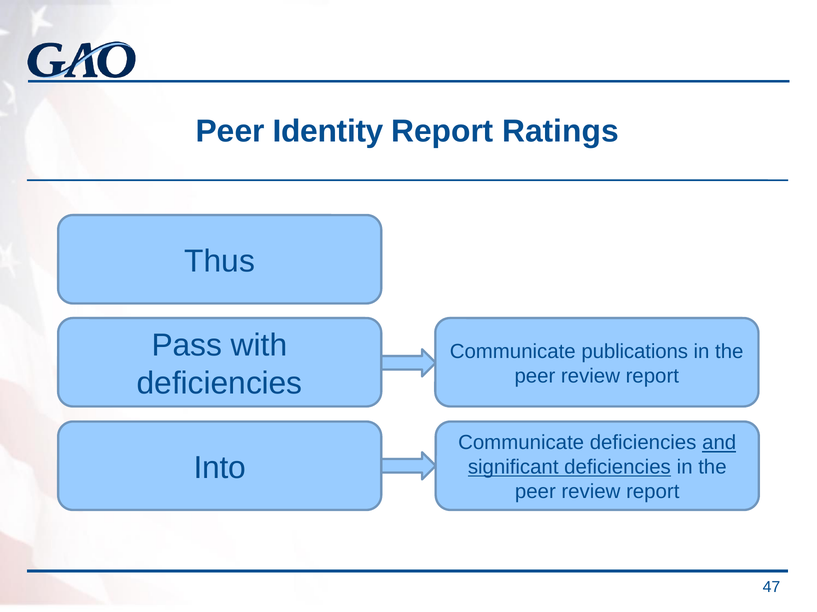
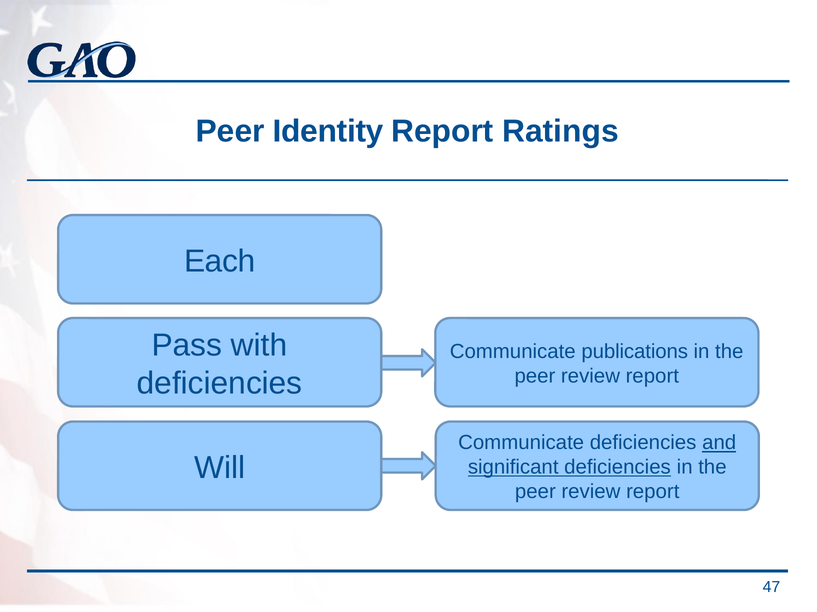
Thus: Thus -> Each (220, 262)
Into: Into -> Will (220, 469)
